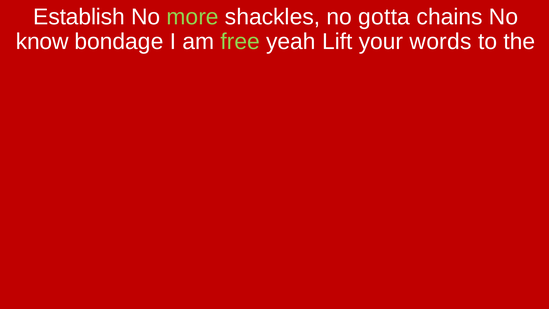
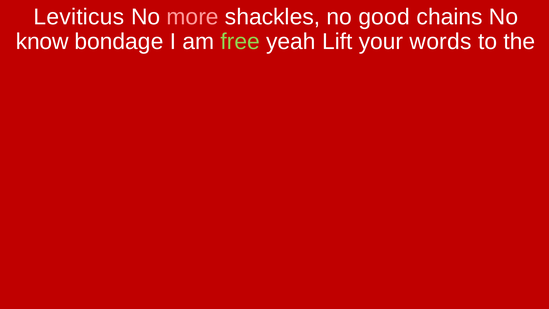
Establish: Establish -> Leviticus (79, 17)
more colour: light green -> pink (193, 17)
gotta: gotta -> good (384, 17)
